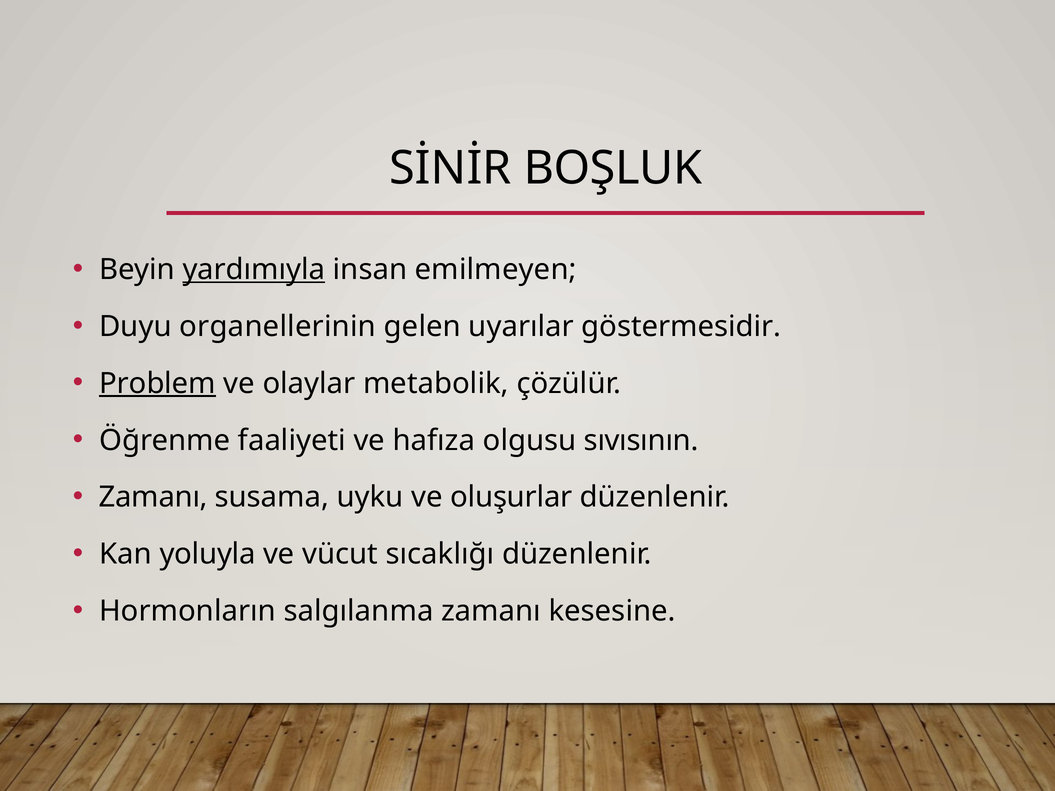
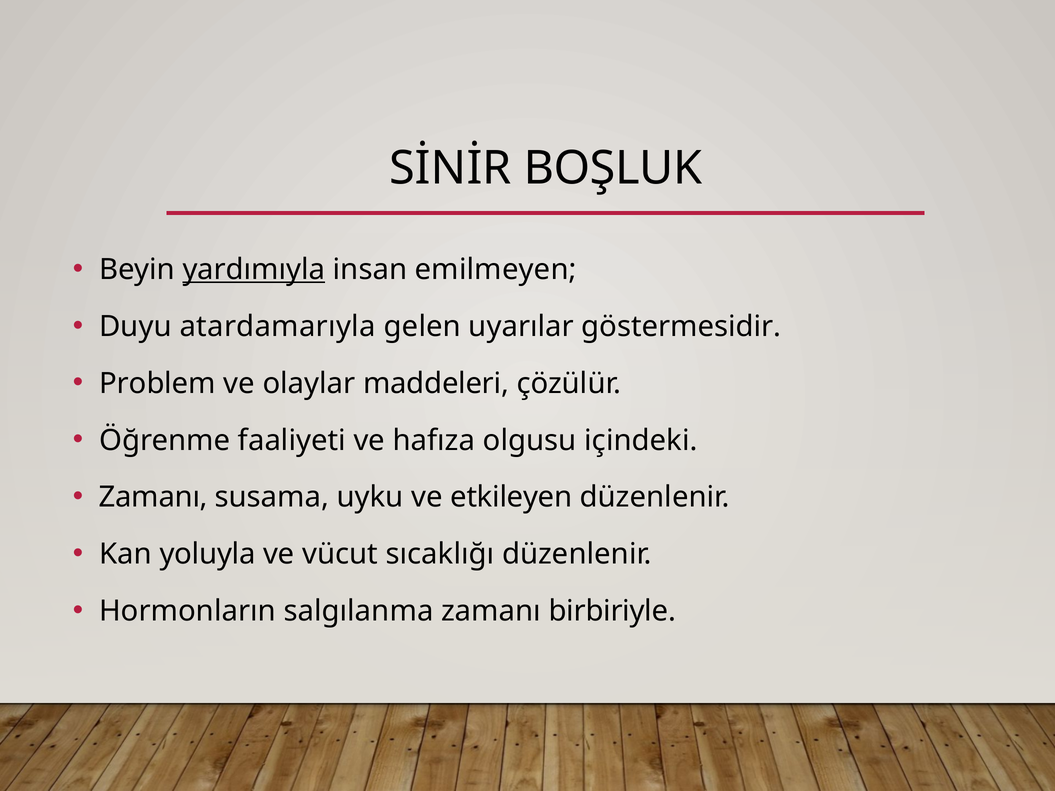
organellerinin: organellerinin -> atardamarıyla (278, 327)
Problem underline: present -> none (158, 384)
metabolik: metabolik -> maddeleri (436, 384)
sıvısının: sıvısının -> içindeki (641, 440)
oluşurlar: oluşurlar -> etkileyen (511, 497)
kesesine: kesesine -> birbiriyle (612, 611)
